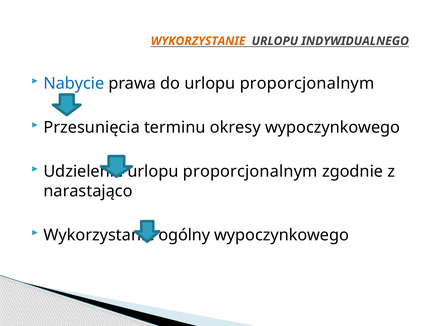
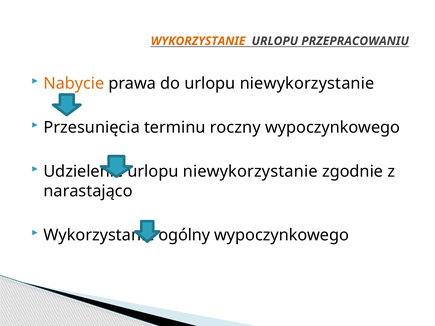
INDYWIDUALNEGO: INDYWIDUALNEGO -> PRZEPRACOWANIU (355, 41)
Nabycie colour: blue -> orange (74, 84)
do urlopu proporcjonalnym: proporcjonalnym -> niewykorzystanie (307, 84)
okresy: okresy -> roczny (235, 128)
proporcjonalnym: proporcjonalnym -> niewykorzystanie (250, 172)
